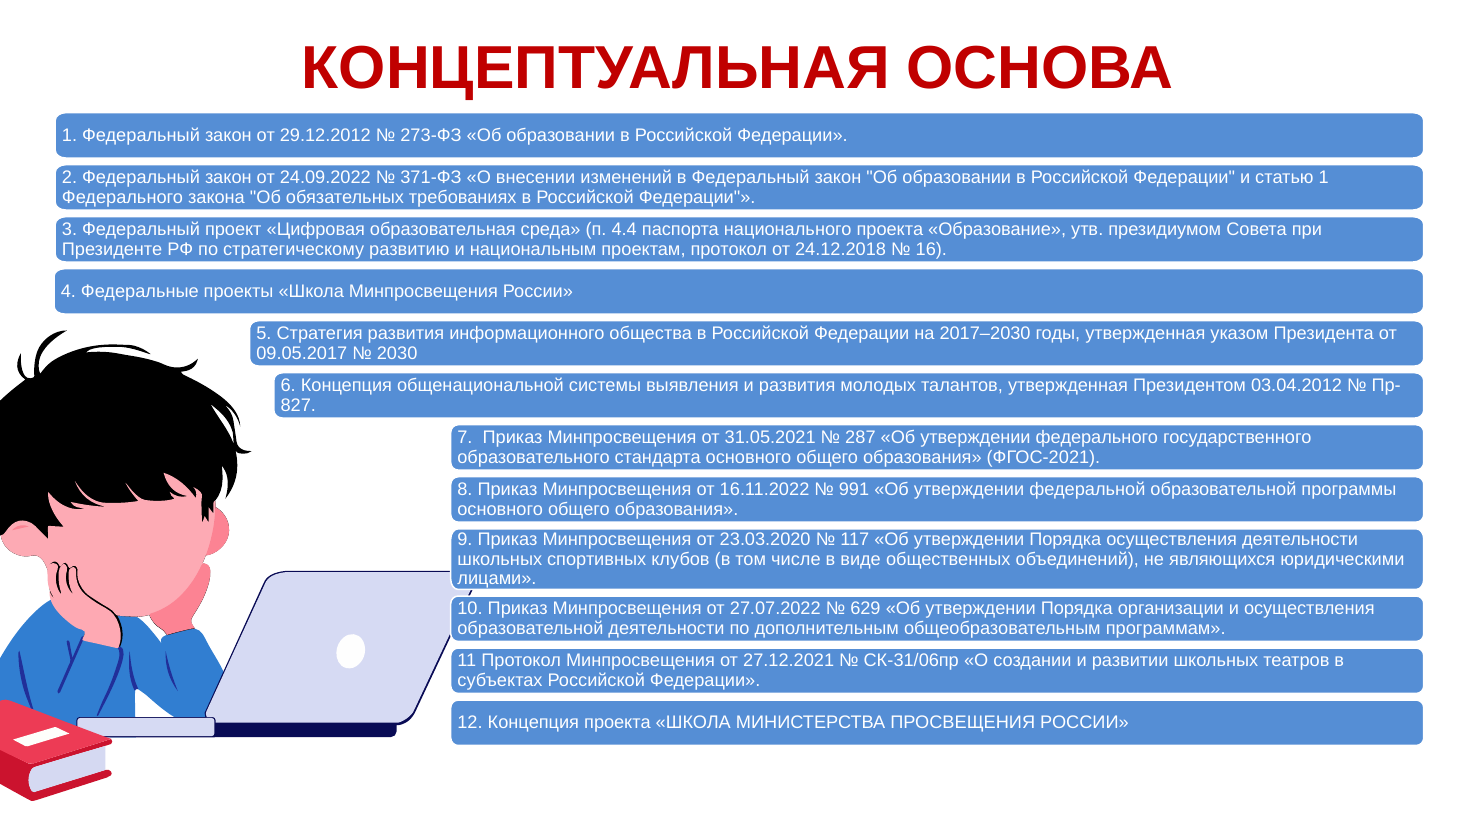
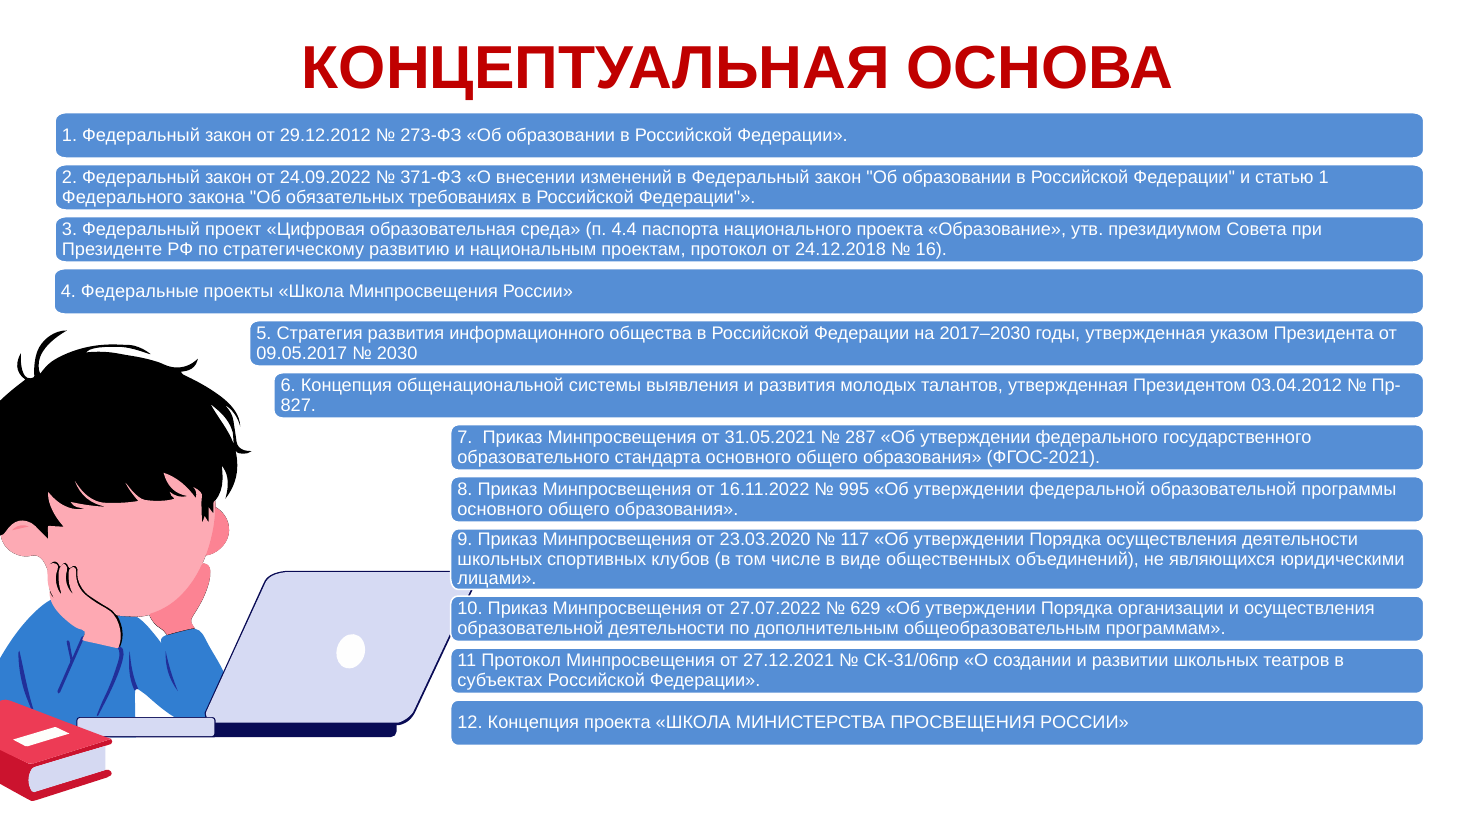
991: 991 -> 995 (854, 490)
